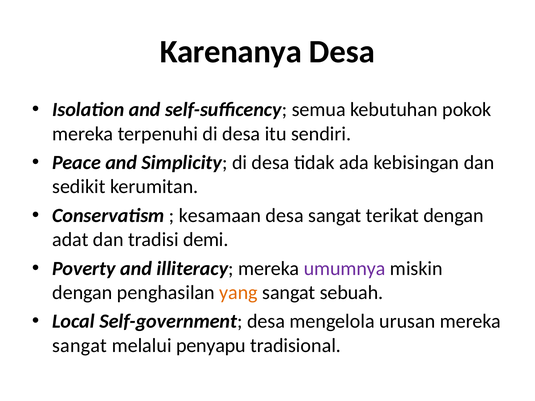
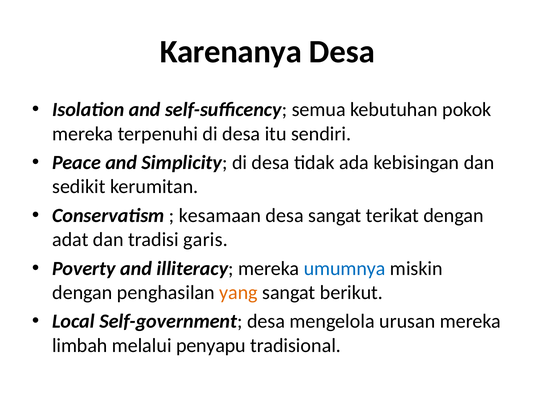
demi: demi -> garis (206, 240)
umumnya colour: purple -> blue (345, 269)
sebuah: sebuah -> berikut (351, 293)
sangat: sangat -> limbah (80, 346)
